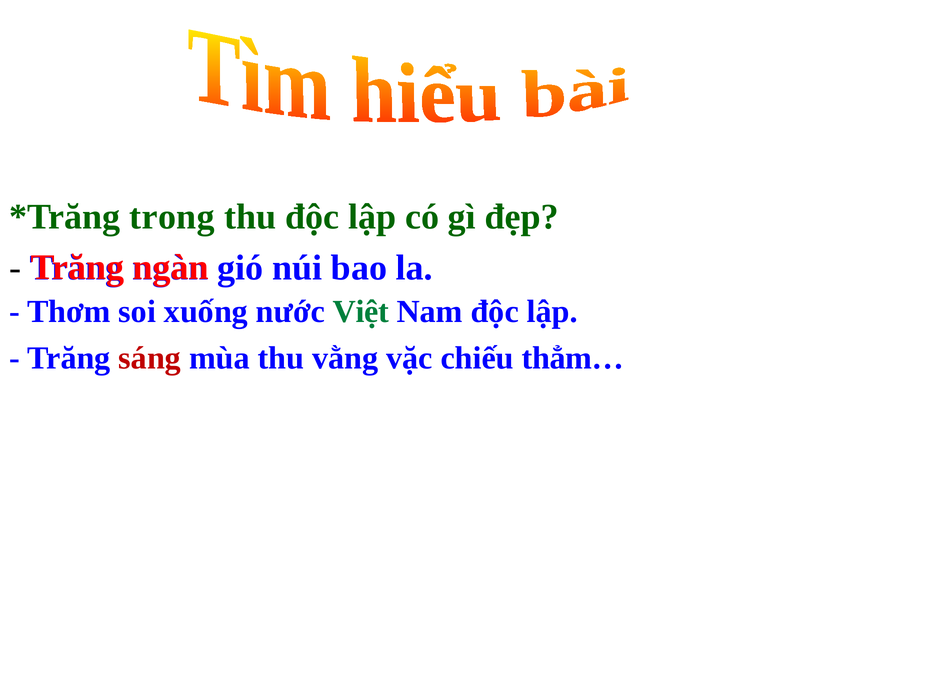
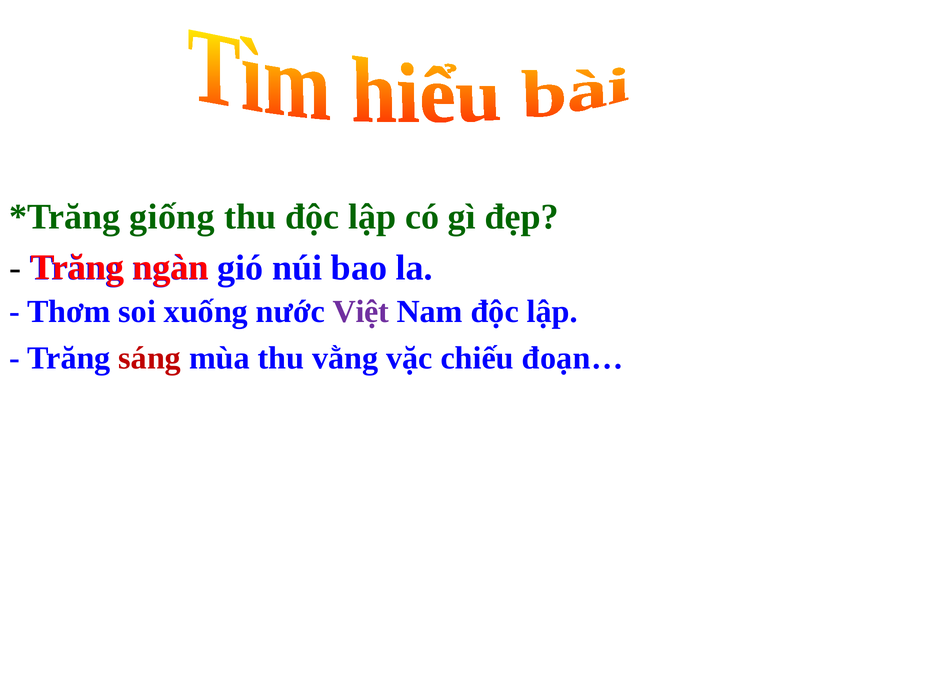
trong: trong -> giống (172, 217)
Việt colour: green -> purple (361, 312)
thẳm…: thẳm… -> đoạn… (573, 358)
